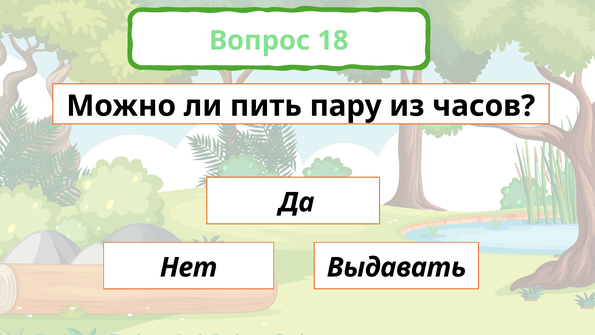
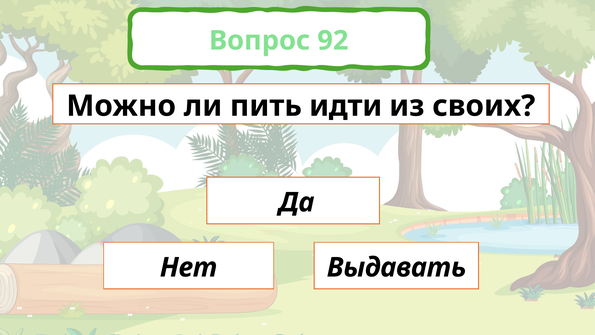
18: 18 -> 92 (333, 41)
пару: пару -> идти (346, 106)
часов: часов -> своих (484, 106)
